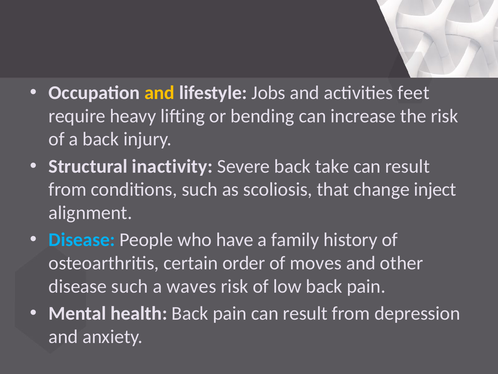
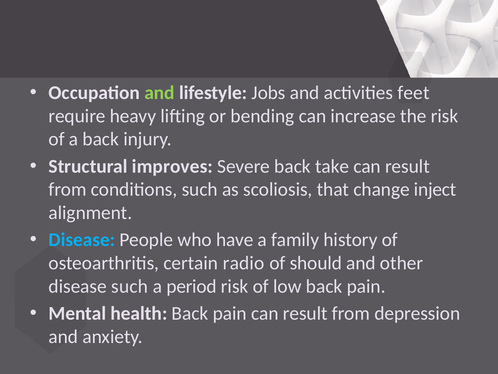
and colour: yellow -> light green (160, 93)
inactivity: inactivity -> improves (172, 166)
order: order -> radio (244, 263)
moves: moves -> should (316, 263)
waves: waves -> period (192, 286)
